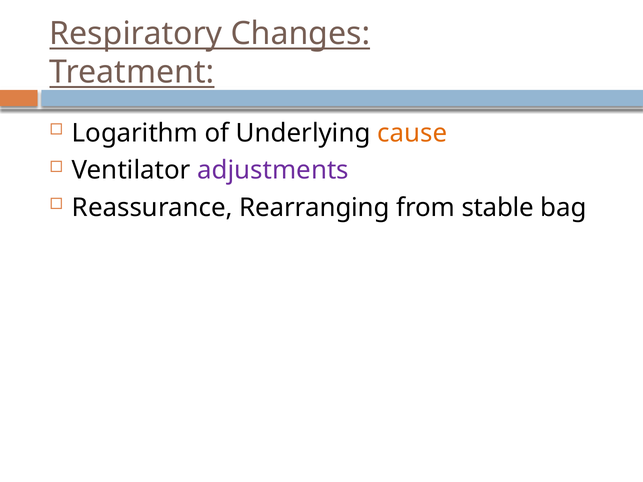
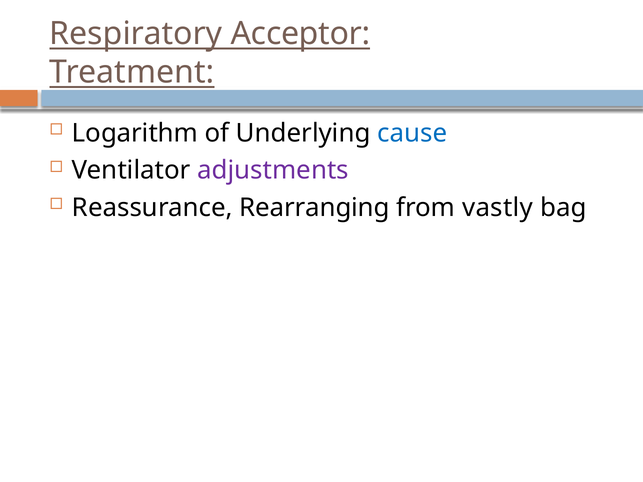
Changes: Changes -> Acceptor (301, 34)
cause colour: orange -> blue (412, 133)
stable: stable -> vastly (498, 208)
